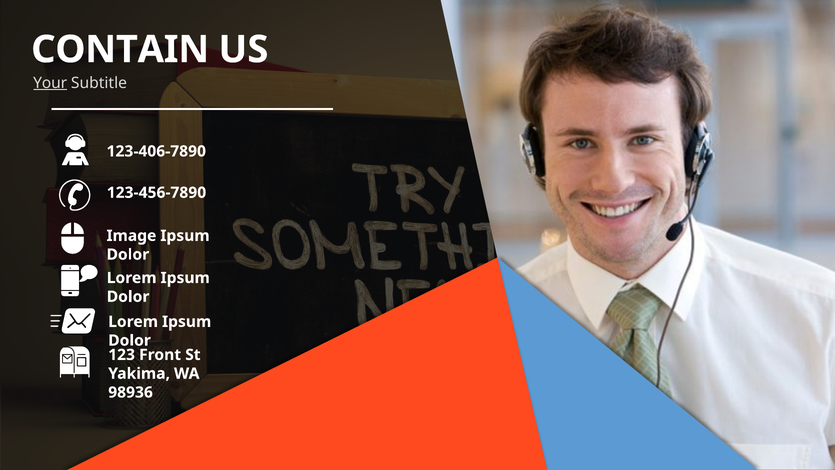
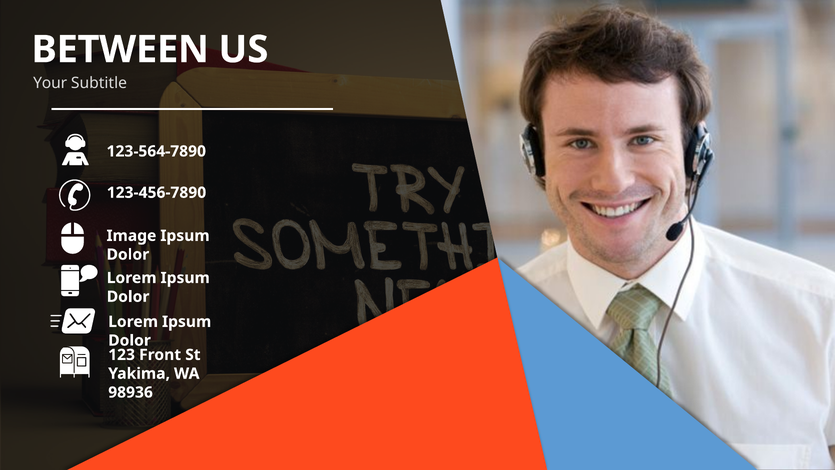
CONTAIN: CONTAIN -> BETWEEN (120, 50)
Your underline: present -> none (50, 83)
123-406-7890: 123-406-7890 -> 123-564-7890 (156, 151)
